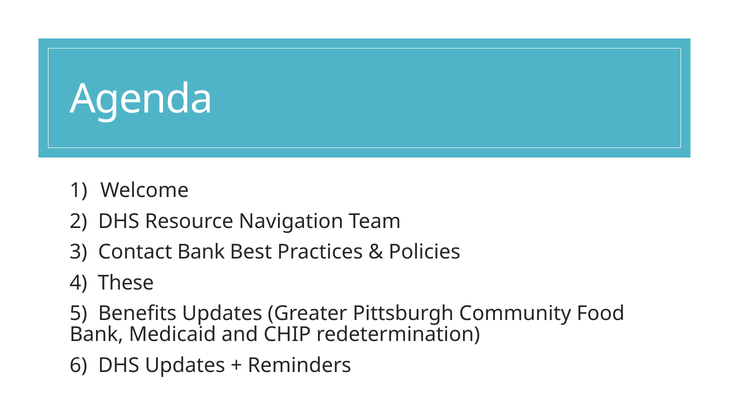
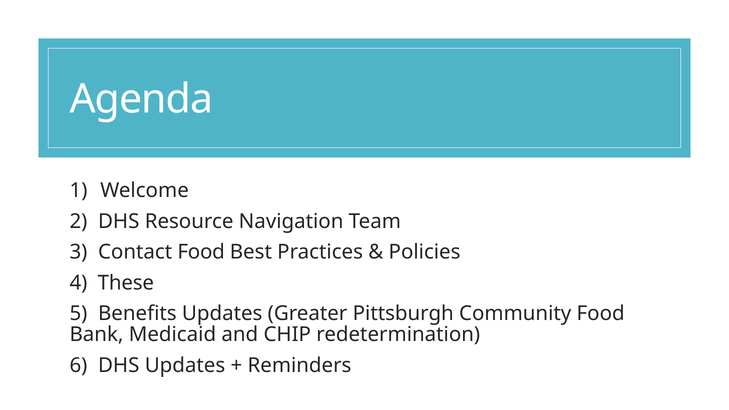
Contact Bank: Bank -> Food (201, 252)
